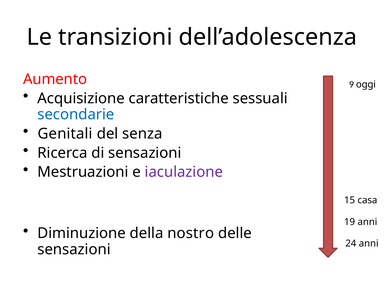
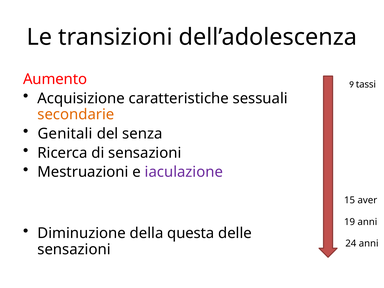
oggi: oggi -> tassi (366, 84)
secondarie colour: blue -> orange (76, 114)
casa: casa -> aver (367, 200)
nostro: nostro -> questa (191, 233)
